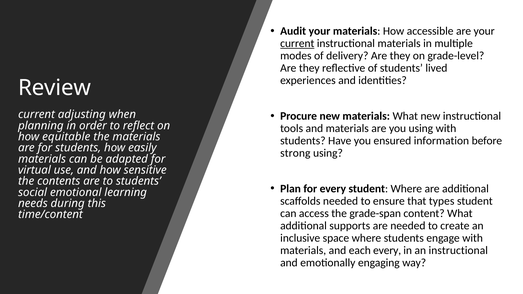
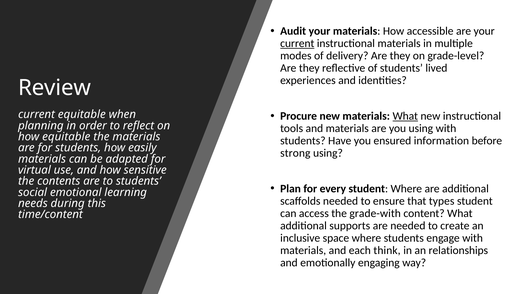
What underline: none -> present (405, 116)
current adjusting: adjusting -> equitable (82, 115)
grade-span: grade-span -> grade-with (375, 214)
each every: every -> think (387, 251)
an instructional: instructional -> relationships (458, 251)
